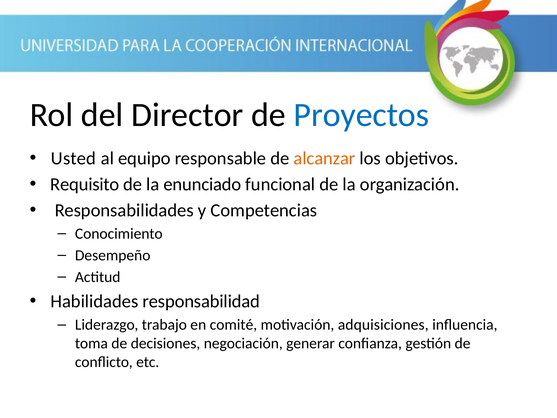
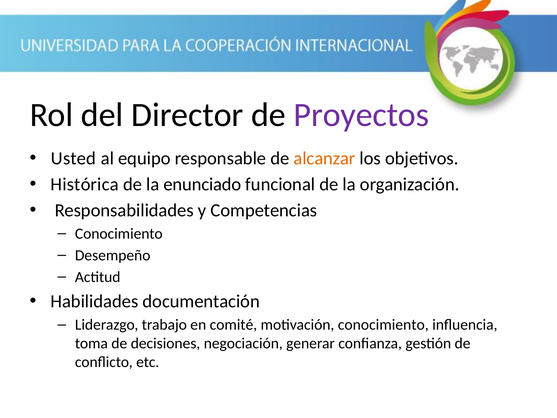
Proyectos colour: blue -> purple (361, 115)
Requisito: Requisito -> Histórica (85, 184)
responsabilidad: responsabilidad -> documentación (201, 301)
motivación adquisiciones: adquisiciones -> conocimiento (383, 325)
